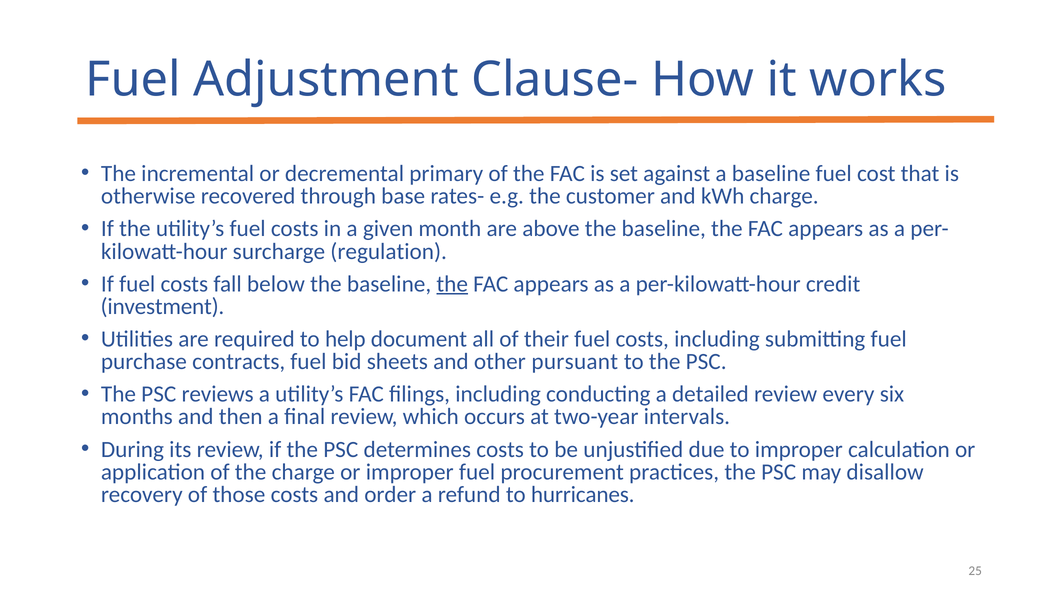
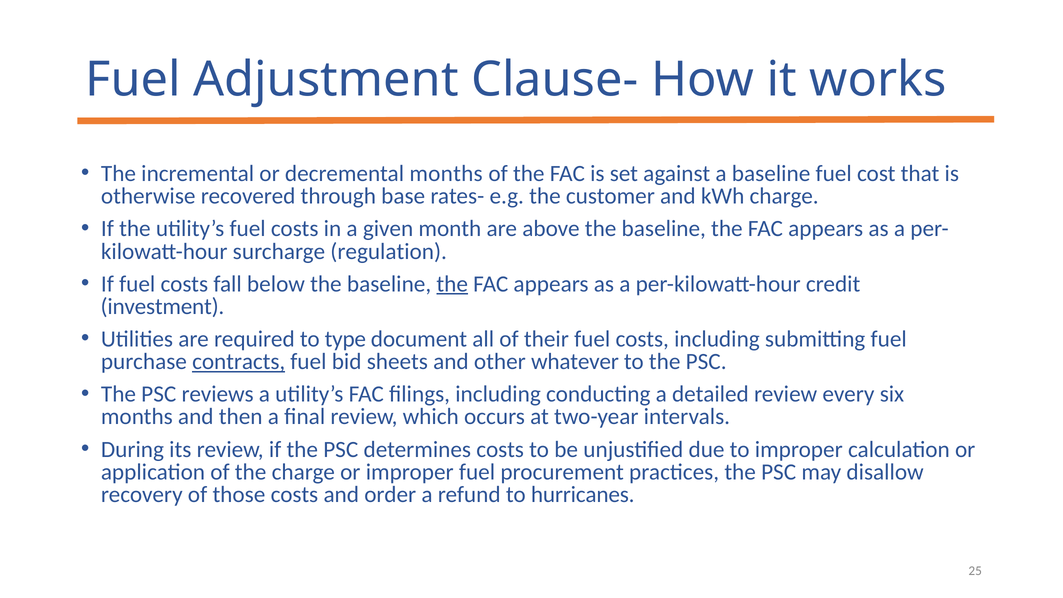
decremental primary: primary -> months (446, 174)
help: help -> type (345, 339)
contracts underline: none -> present (239, 362)
pursuant: pursuant -> whatever (575, 362)
